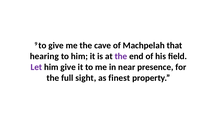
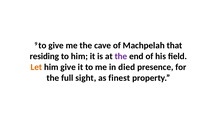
hearing: hearing -> residing (44, 56)
Let colour: purple -> orange (36, 67)
near: near -> died (127, 67)
